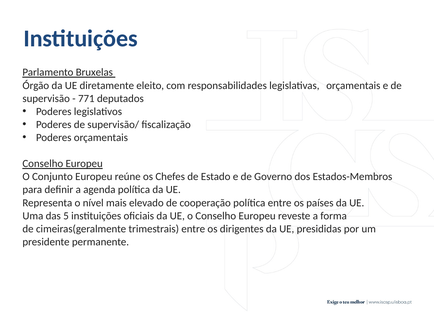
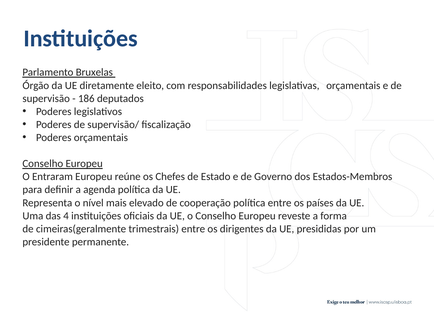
771: 771 -> 186 (86, 98)
Conjunto: Conjunto -> Entraram (52, 176)
5: 5 -> 4 (66, 215)
